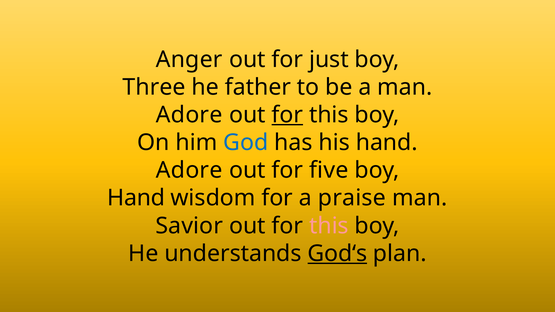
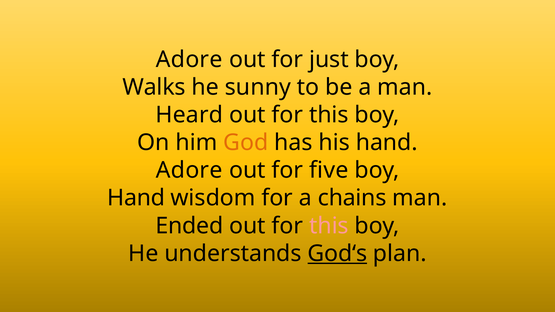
Anger: Anger -> Adore (189, 59)
Three: Three -> Walks (154, 87)
father: father -> sunny (258, 87)
Adore: Adore -> Heard (189, 115)
for underline: present -> none (287, 115)
God colour: blue -> orange (246, 143)
praise: praise -> chains (352, 198)
Savior: Savior -> Ended (189, 226)
